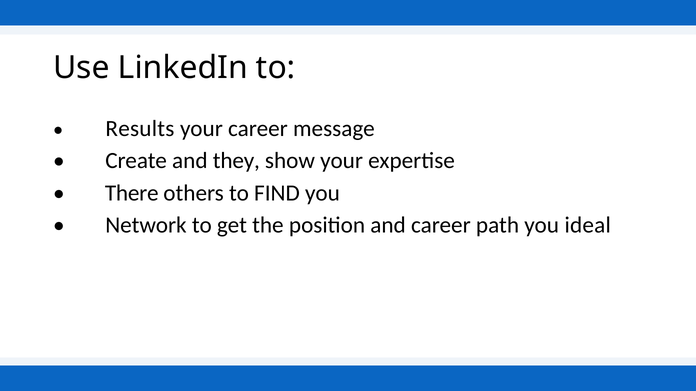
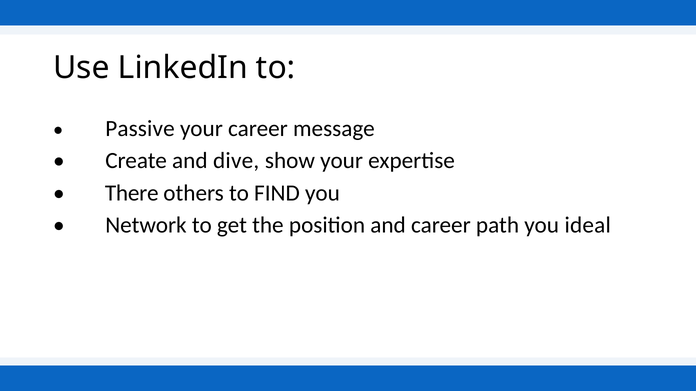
Results: Results -> Passive (140, 129)
they: they -> dive (236, 161)
